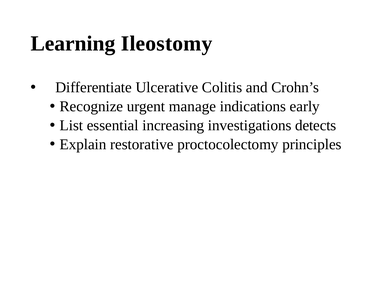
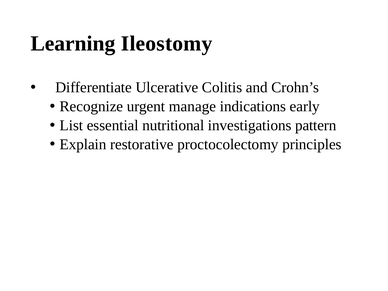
increasing: increasing -> nutritional (173, 125)
detects: detects -> pattern (316, 125)
